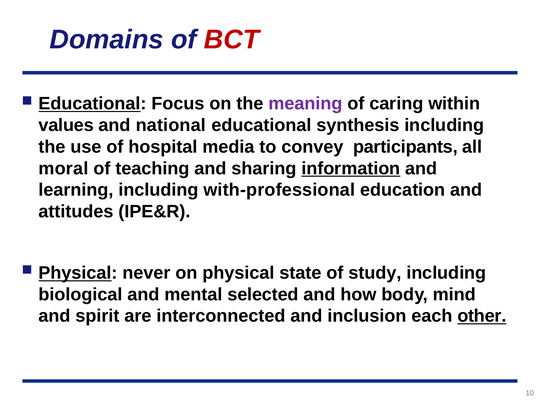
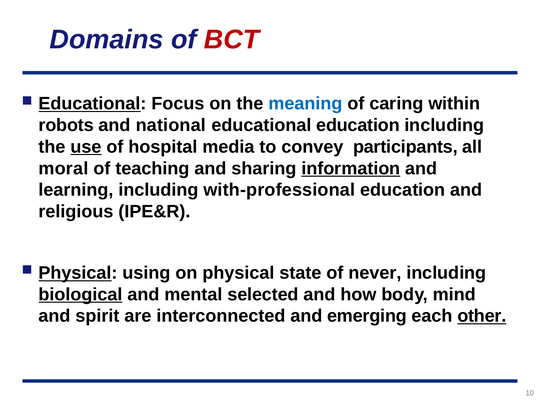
meaning colour: purple -> blue (305, 104)
values: values -> robots (66, 125)
educational synthesis: synthesis -> education (358, 125)
use underline: none -> present (86, 147)
attitudes: attitudes -> religious (76, 212)
never: never -> using (147, 273)
study: study -> never (375, 273)
biological underline: none -> present (81, 294)
inclusion: inclusion -> emerging (367, 316)
